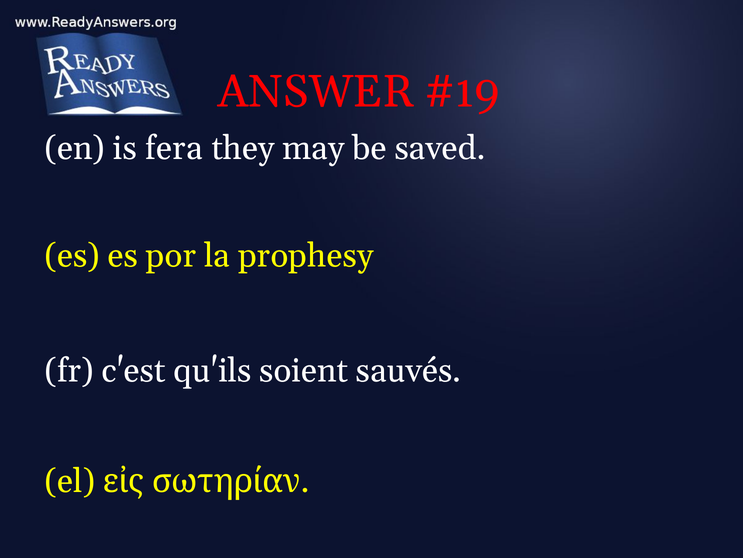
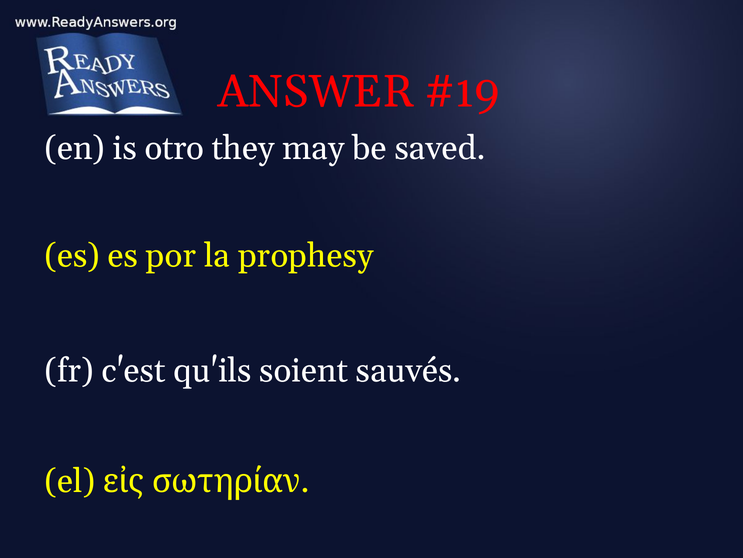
fera: fera -> otro (174, 148)
